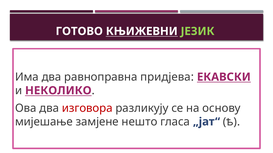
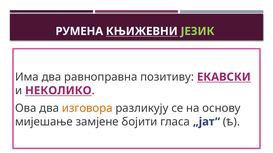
ГОТОВО: ГОТОВО -> РУМЕНА (79, 31)
придјева: придјева -> позитиву (167, 77)
изговора colour: red -> orange (87, 109)
нешто: нешто -> бојити (140, 122)
